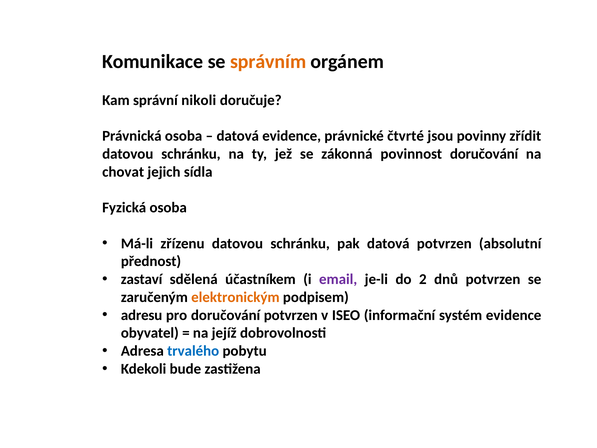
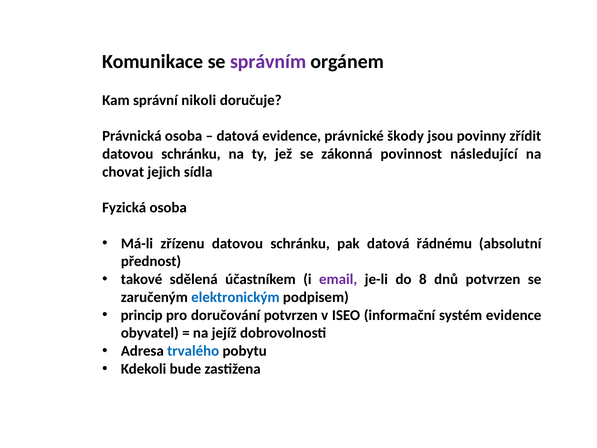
správním colour: orange -> purple (268, 62)
čtvrté: čtvrté -> škody (406, 136)
povinnost doručování: doručování -> následující (484, 154)
datová potvrzen: potvrzen -> řádnému (444, 243)
zastaví: zastaví -> takové (142, 279)
2: 2 -> 8 (423, 279)
elektronickým colour: orange -> blue (235, 297)
adresu: adresu -> princip (142, 315)
